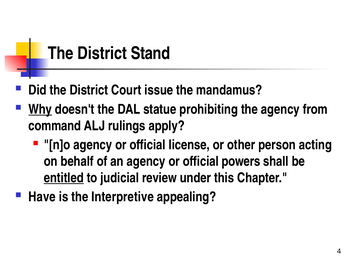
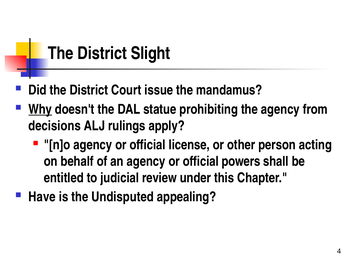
Stand: Stand -> Slight (151, 53)
command: command -> decisions (55, 126)
entitled underline: present -> none (64, 178)
Interpretive: Interpretive -> Undisputed (123, 197)
